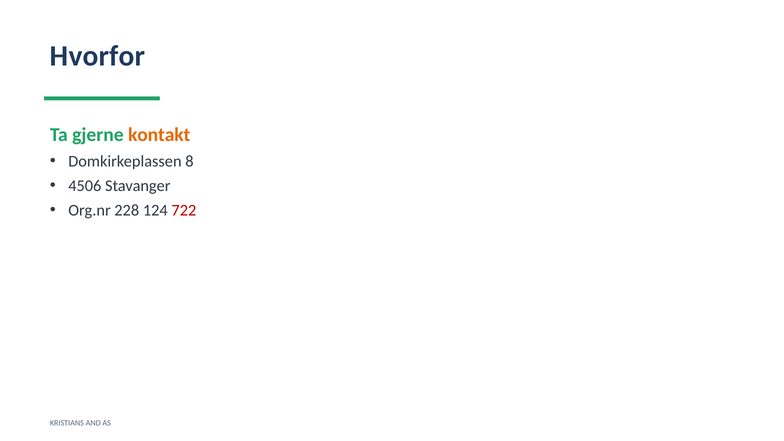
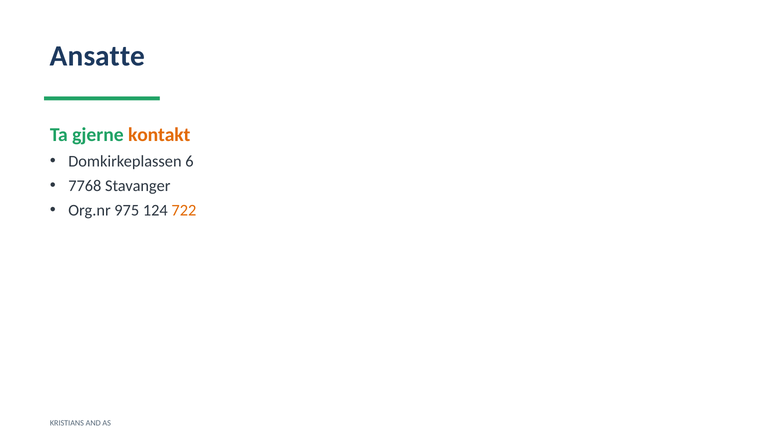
Hvorfor: Hvorfor -> Ansatte (98, 56)
8: 8 -> 6 (189, 161)
4506: 4506 -> 7768 (85, 186)
228: 228 -> 975 (127, 210)
722 colour: red -> orange (184, 210)
